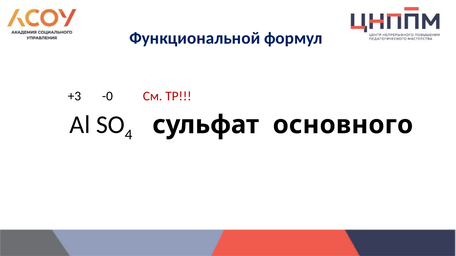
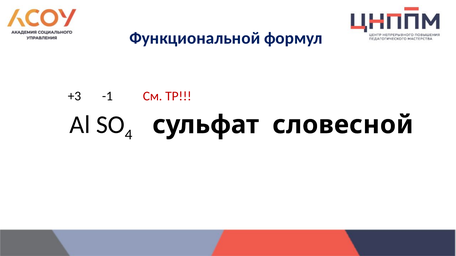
-0: -0 -> -1 (107, 96)
основного: основного -> словесной (343, 125)
